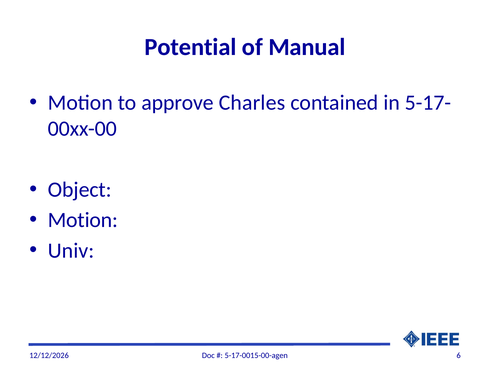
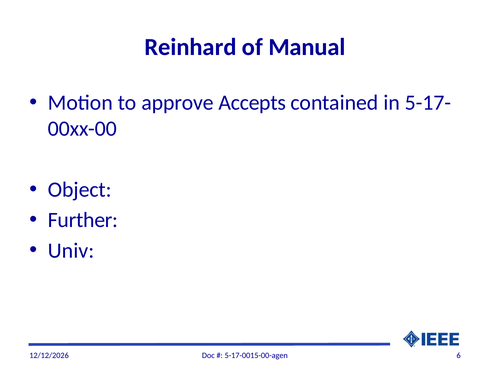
Potential: Potential -> Reinhard (191, 47)
Charles: Charles -> Accepts (252, 103)
Motion: Motion -> Further (83, 220)
